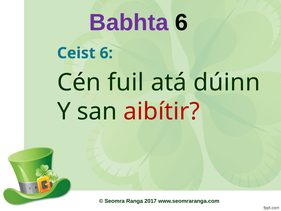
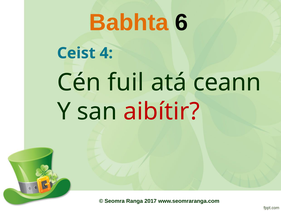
Babhta colour: purple -> orange (129, 23)
Ceist 6: 6 -> 4 (106, 53)
dúinn: dúinn -> ceann (227, 82)
